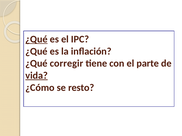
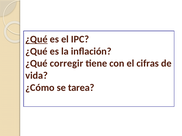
parte: parte -> cifras (148, 64)
vida underline: present -> none (37, 76)
resto: resto -> tarea (81, 88)
